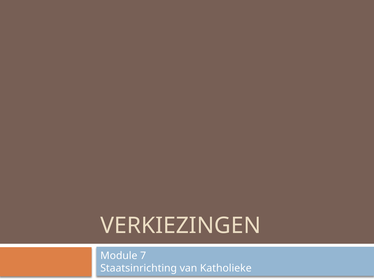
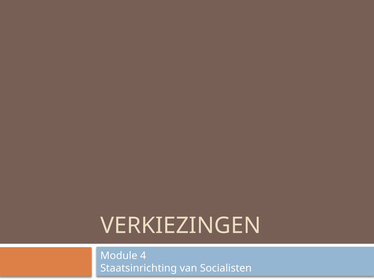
7: 7 -> 4 (143, 256)
Katholieke: Katholieke -> Socialisten (226, 269)
